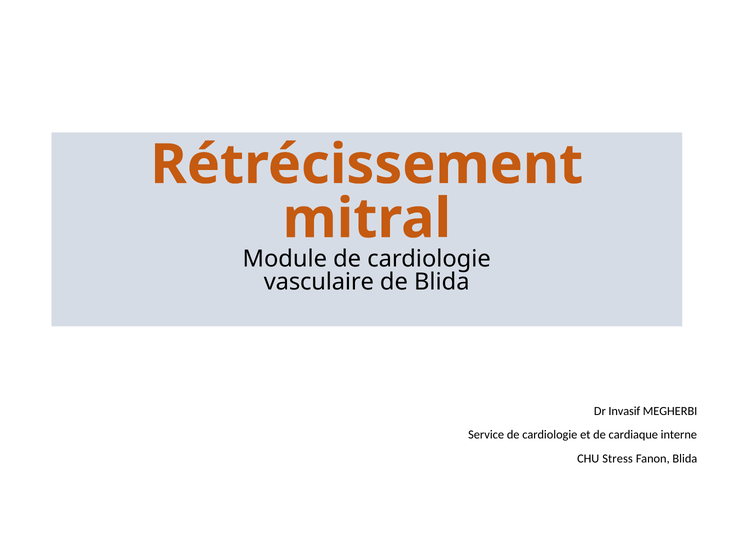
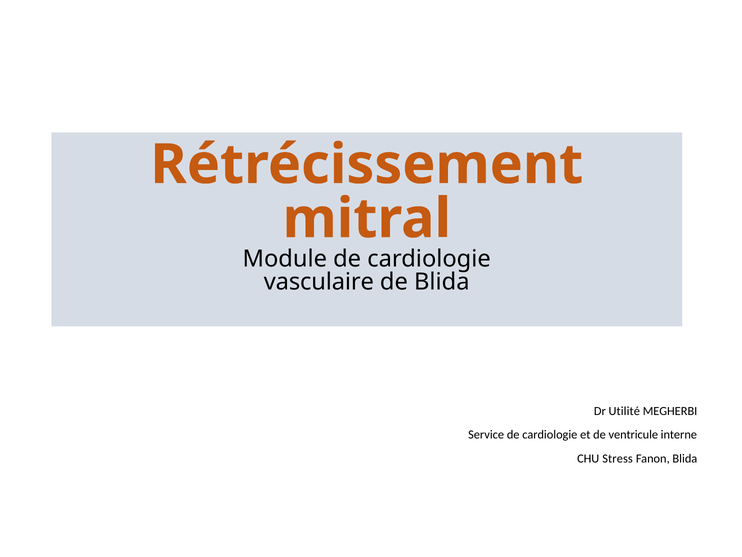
Invasif: Invasif -> Utilité (624, 411)
cardiaque: cardiaque -> ventricule (633, 434)
